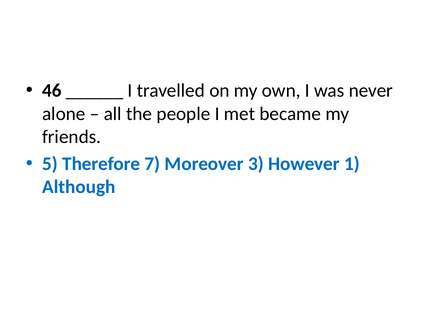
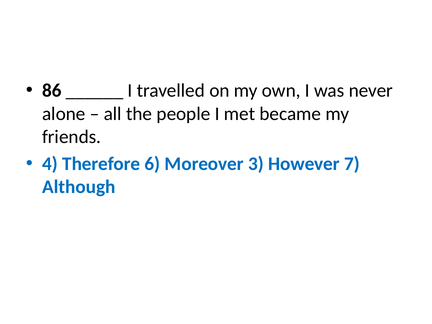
46: 46 -> 86 (52, 91)
5: 5 -> 4 (50, 164)
7: 7 -> 6 (152, 164)
1: 1 -> 7 (352, 164)
